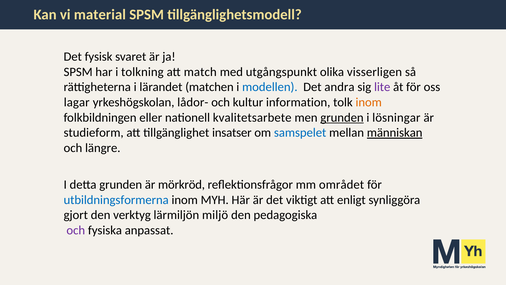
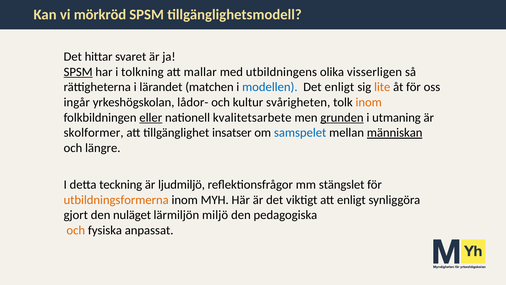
material: material -> mörkröd (100, 15)
fysisk: fysisk -> hittar (99, 57)
SPSM underline: none -> present (78, 72)
match: match -> mallar (200, 72)
utgångspunkt: utgångspunkt -> utbildningens (281, 72)
Det andra: andra -> enligt (339, 87)
lite colour: purple -> orange (382, 87)
lagar: lagar -> ingår (77, 102)
information: information -> svårigheten (298, 102)
eller underline: none -> present (151, 117)
lösningar: lösningar -> utmaning (396, 117)
studieform: studieform -> skolformer (94, 133)
detta grunden: grunden -> teckning (121, 184)
mörkröd: mörkröd -> ljudmiljö (182, 184)
området: området -> stängslet (342, 184)
utbildningsformerna colour: blue -> orange (116, 200)
verktyg: verktyg -> nuläget (132, 215)
och colour: purple -> orange (76, 230)
